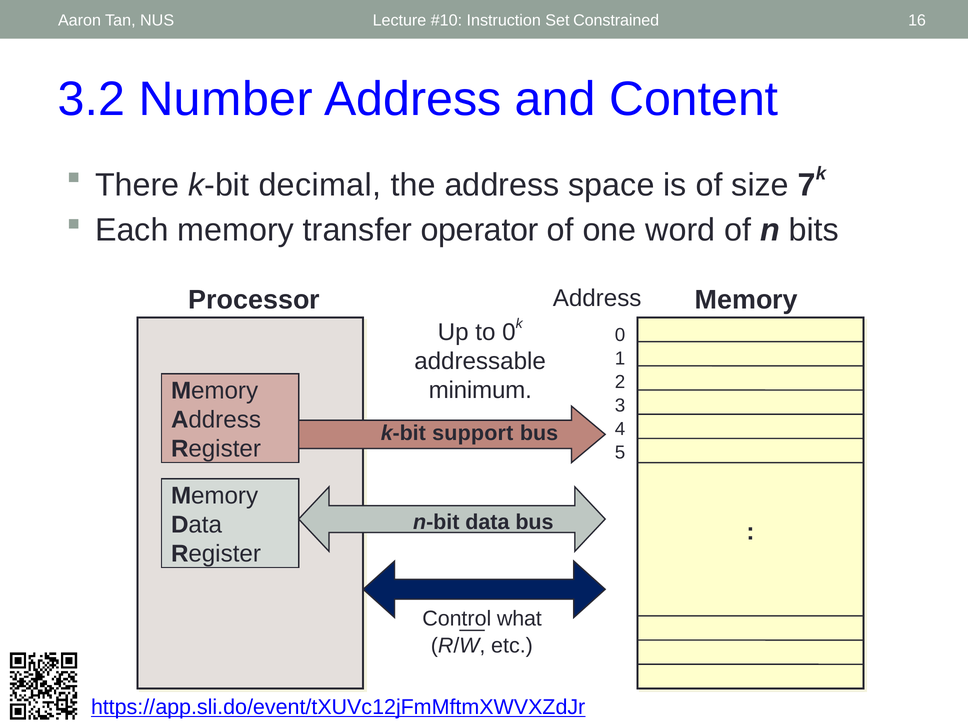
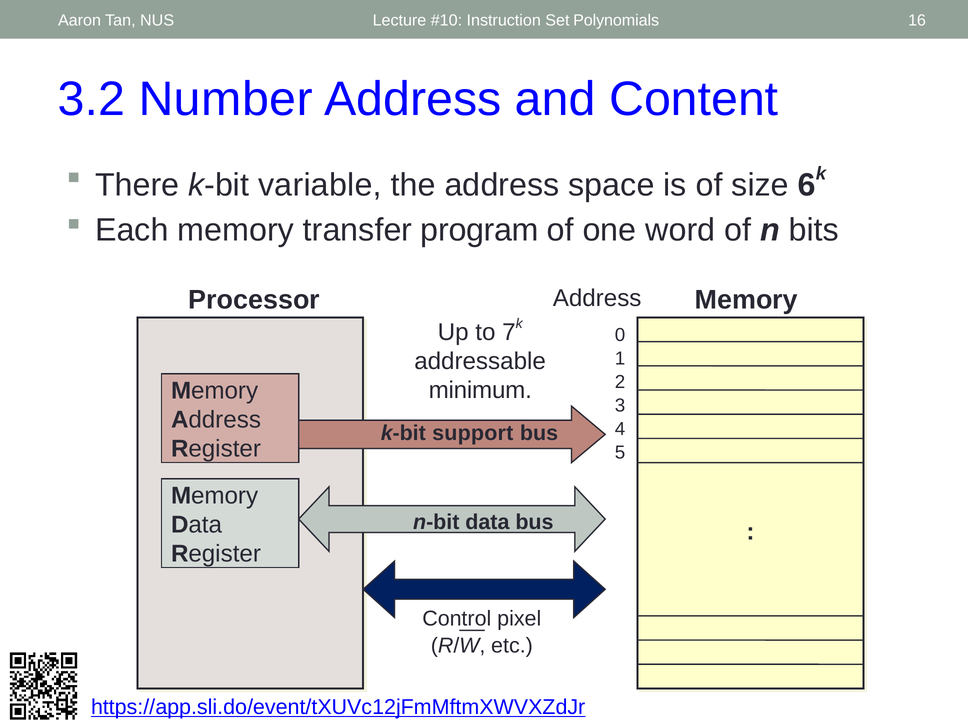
Constrained: Constrained -> Polynomials (616, 20)
decimal: decimal -> variable (320, 185)
7: 7 -> 6 (807, 185)
operator: operator -> program (480, 230)
to 0: 0 -> 7 (509, 332)
what: what -> pixel (519, 619)
